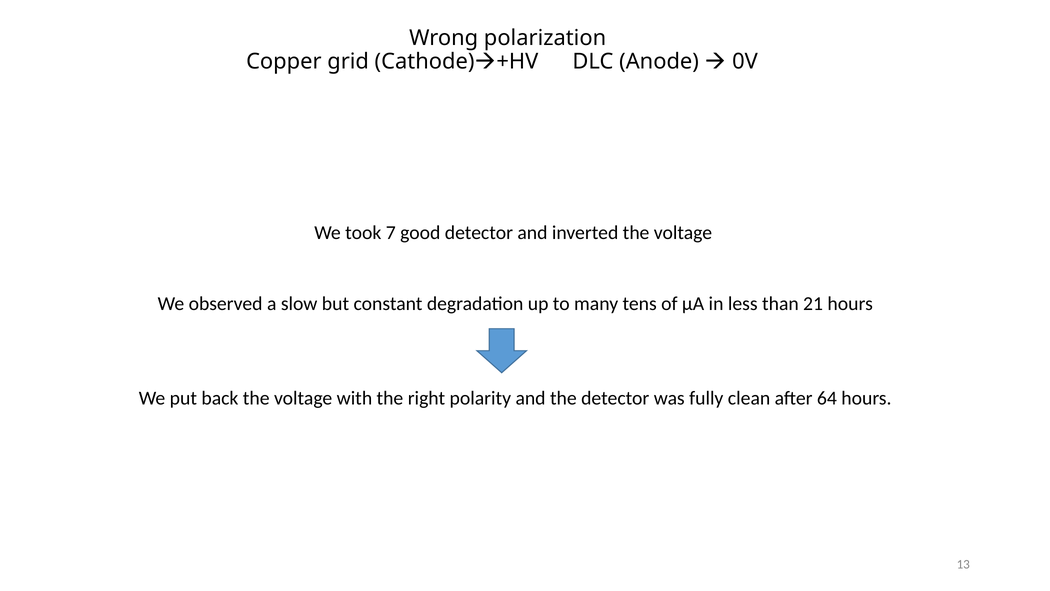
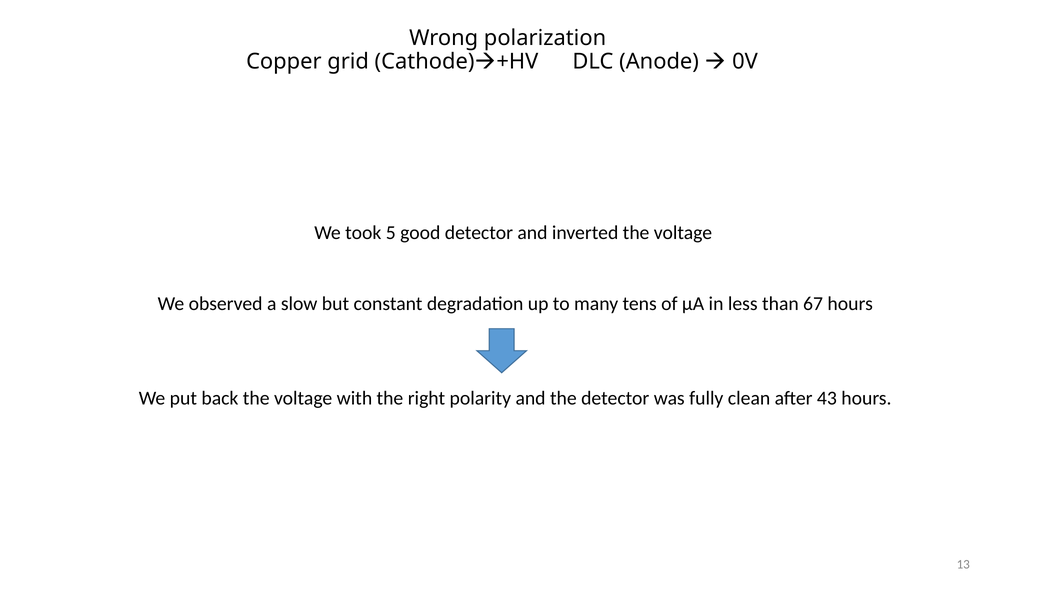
7: 7 -> 5 (391, 232)
21: 21 -> 67 (813, 303)
64: 64 -> 43 (827, 398)
